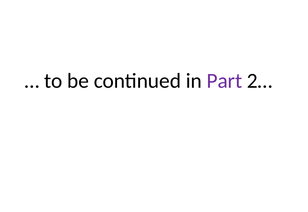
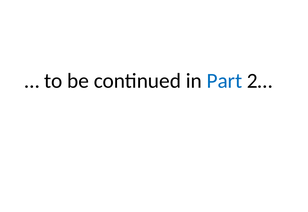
Part colour: purple -> blue (224, 81)
